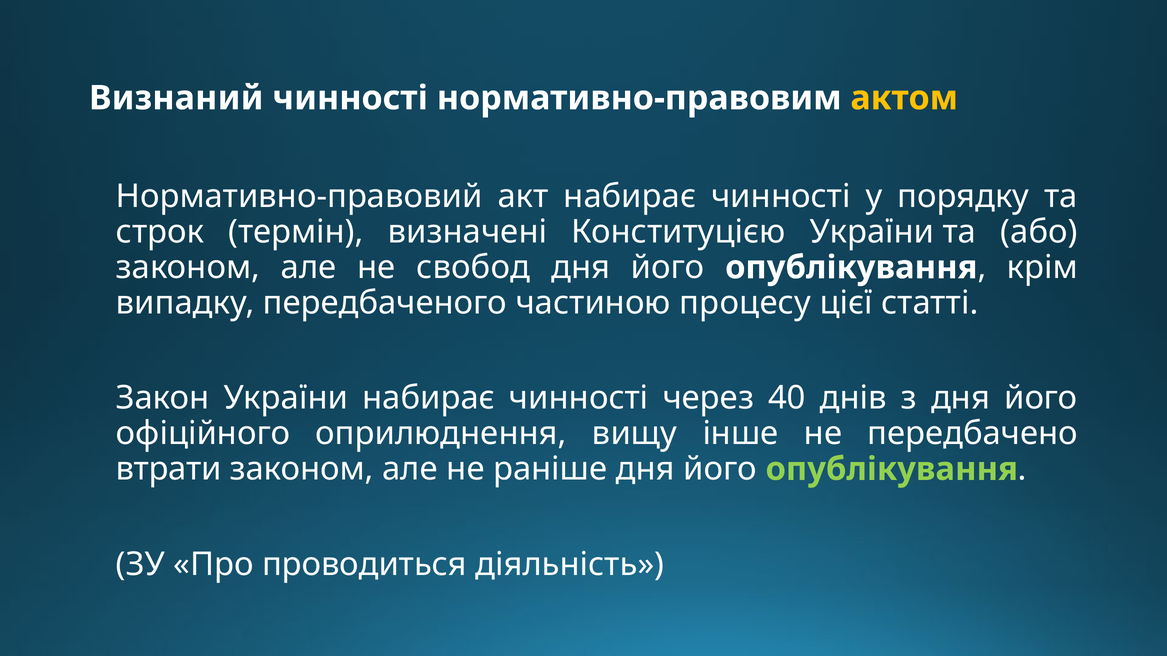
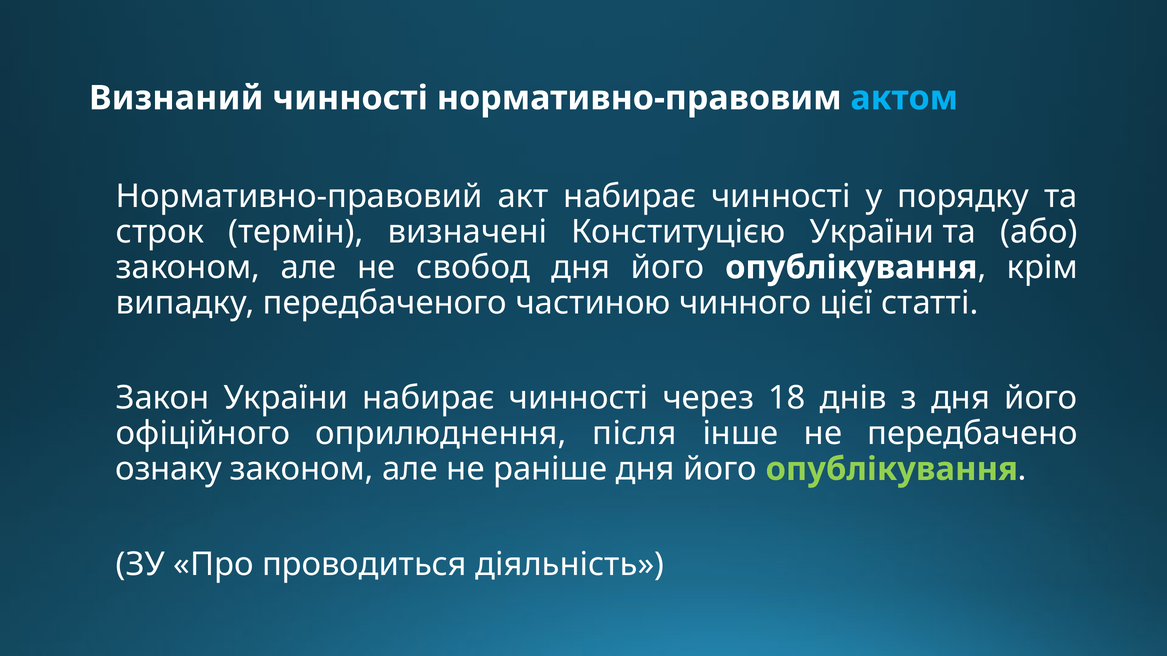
актом colour: yellow -> light blue (904, 98)
процесу: процесу -> чинного (745, 303)
40: 40 -> 18 (787, 398)
вищу: вищу -> після (634, 434)
втрати: втрати -> ознаку (169, 469)
